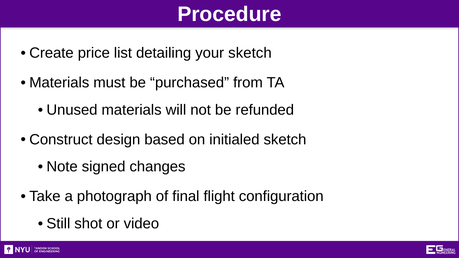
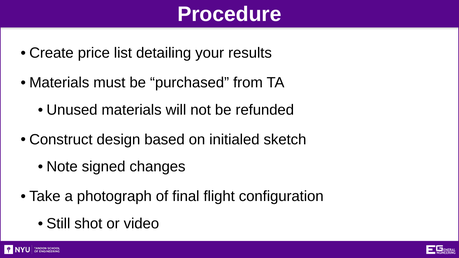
your sketch: sketch -> results (250, 53)
